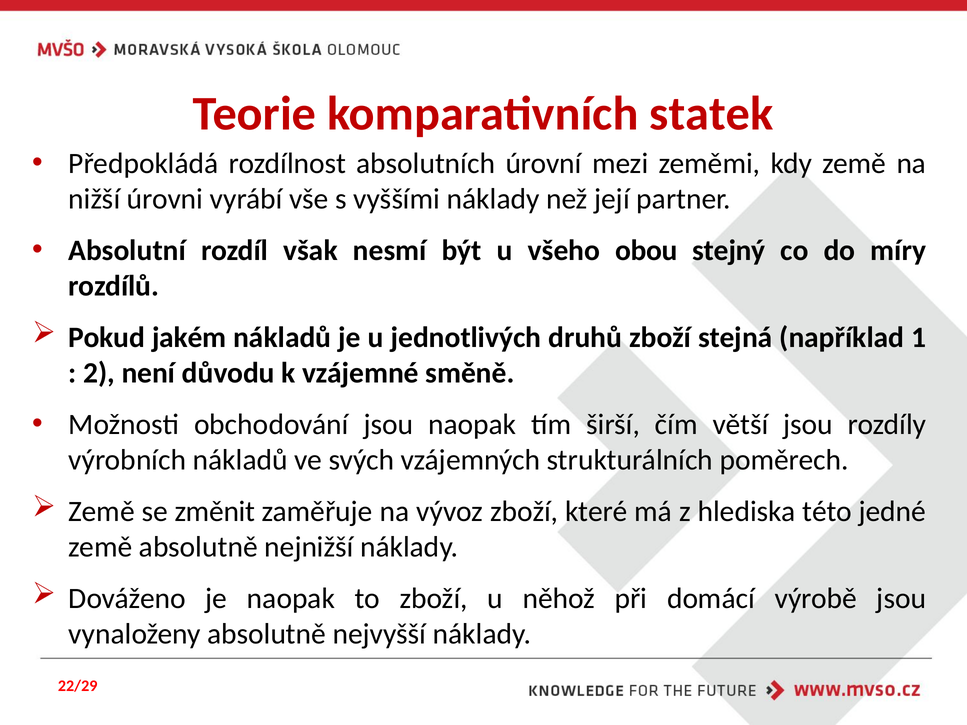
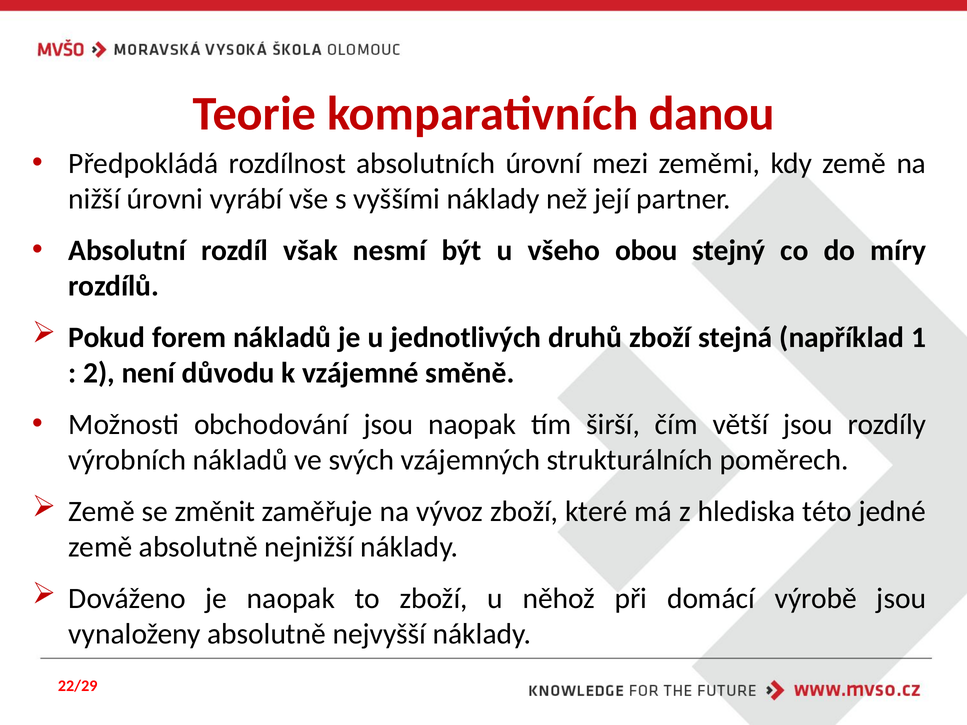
statek: statek -> danou (712, 114)
jakém: jakém -> forem (189, 338)
